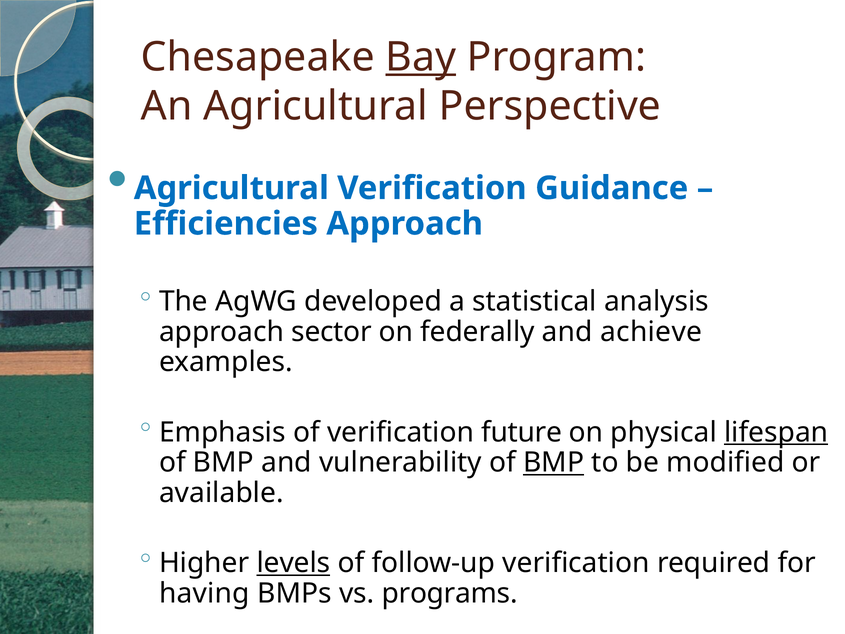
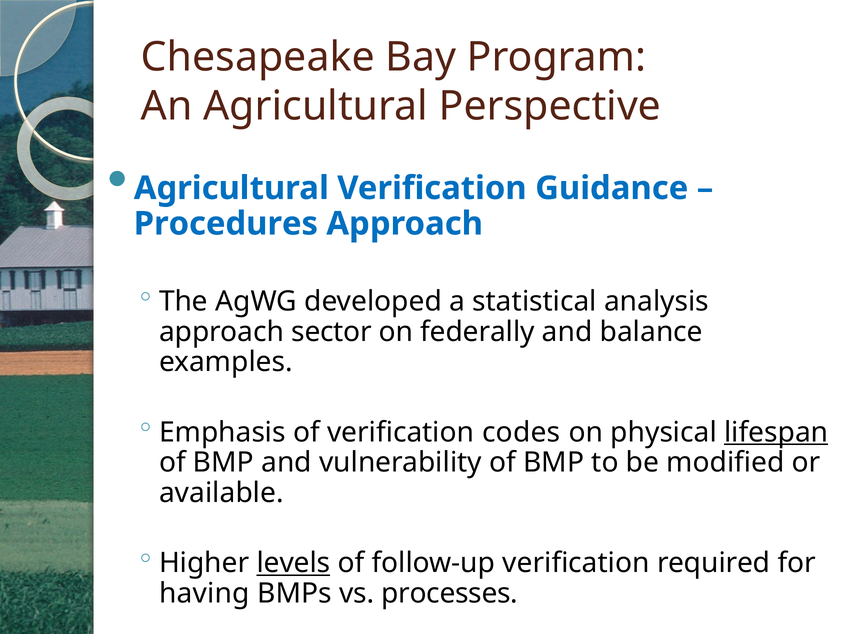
Bay underline: present -> none (421, 57)
Efficiencies: Efficiencies -> Procedures (226, 224)
achieve: achieve -> balance (651, 332)
future: future -> codes (521, 432)
BMP underline: present -> none (554, 462)
programs: programs -> processes (450, 593)
